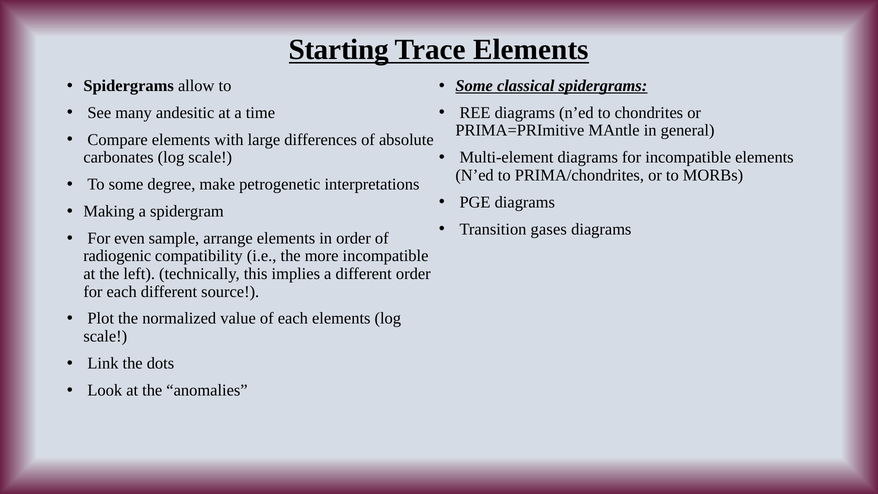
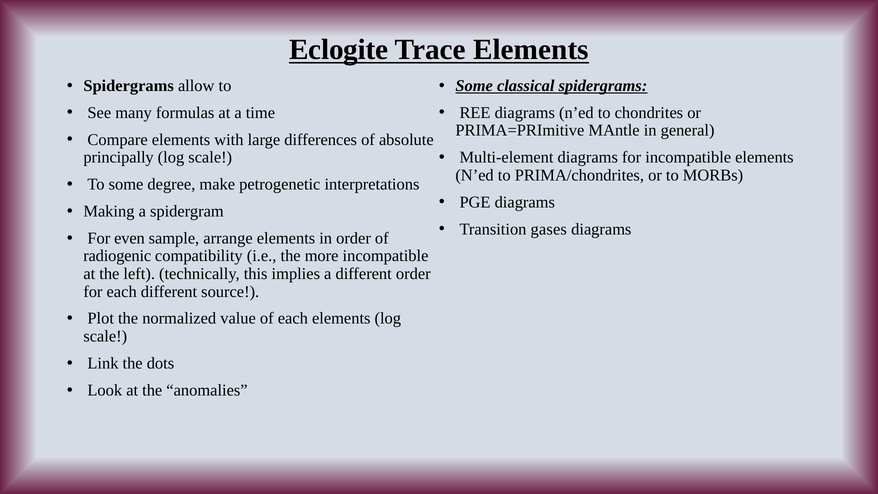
Starting: Starting -> Eclogite (339, 50)
andesitic: andesitic -> formulas (185, 113)
carbonates: carbonates -> principally (119, 157)
